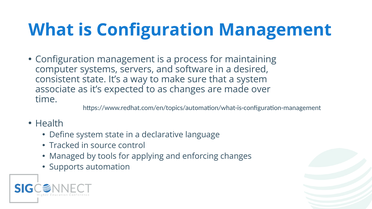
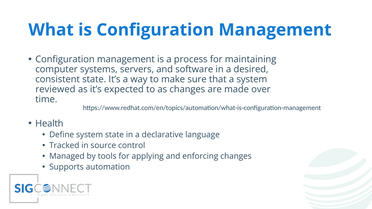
associate: associate -> reviewed (55, 89)
